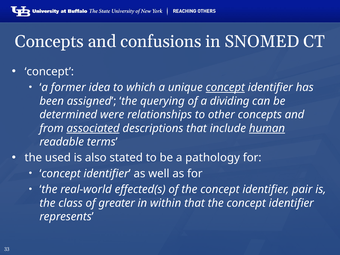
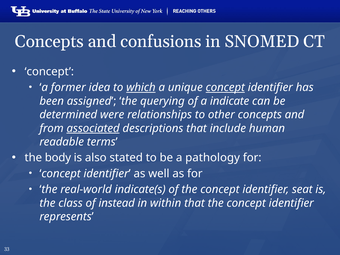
which underline: none -> present (141, 87)
dividing: dividing -> indicate (230, 101)
human underline: present -> none (267, 128)
used: used -> body (58, 158)
effected(s: effected(s -> indicate(s (140, 189)
pair: pair -> seat (302, 189)
greater: greater -> instead (117, 203)
